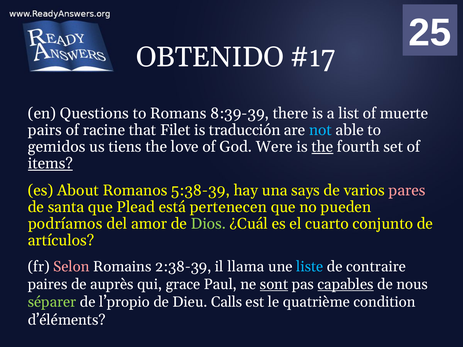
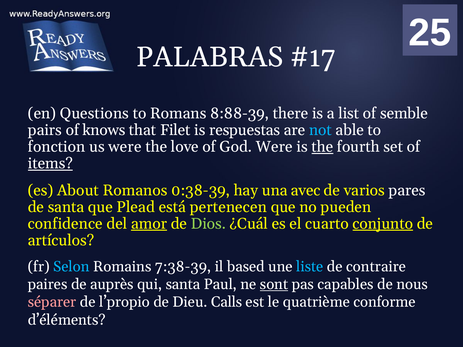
OBTENIDO: OBTENIDO -> PALABRAS (210, 57)
8:39-39: 8:39-39 -> 8:88-39 (240, 114)
muerte: muerte -> semble (404, 114)
racine: racine -> knows (104, 130)
traducción: traducción -> respuestas (245, 130)
gemidos: gemidos -> fonction (57, 147)
us tiens: tiens -> were (125, 147)
5:38-39: 5:38-39 -> 0:38-39 (201, 190)
says: says -> avec (306, 190)
pares colour: pink -> white (407, 190)
podríamos: podríamos -> confidence (65, 224)
amor underline: none -> present (149, 224)
conjunto underline: none -> present (383, 224)
Selon colour: pink -> light blue (71, 267)
2:38-39: 2:38-39 -> 7:38-39 (183, 267)
llama: llama -> based (246, 267)
qui grace: grace -> santa (183, 285)
capables underline: present -> none (346, 285)
séparer colour: light green -> pink (52, 302)
condition: condition -> conforme (384, 302)
